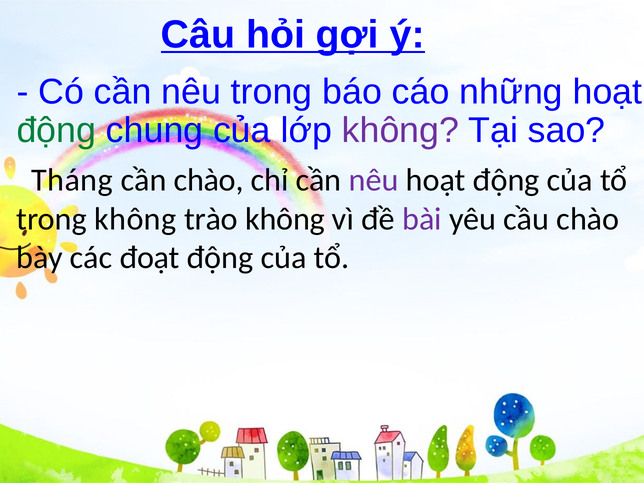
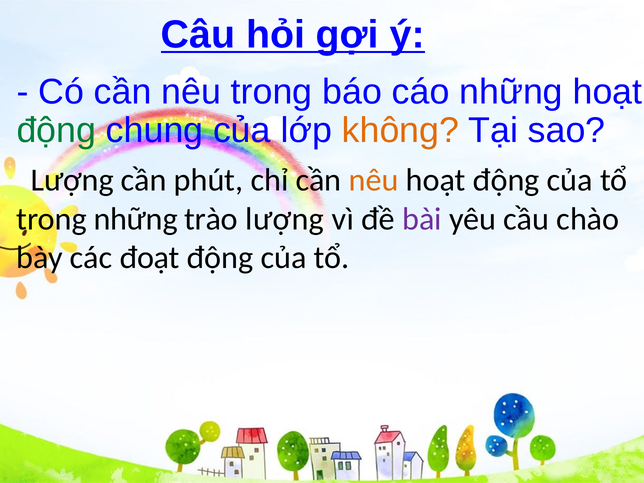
không colour: purple -> orange (400, 131)
Tháng: Tháng -> Lượng (72, 180)
cần chào: chào -> phút (208, 180)
nêu colour: purple -> orange (374, 180)
trong không: không -> những (136, 219)
trào không: không -> lượng (285, 219)
